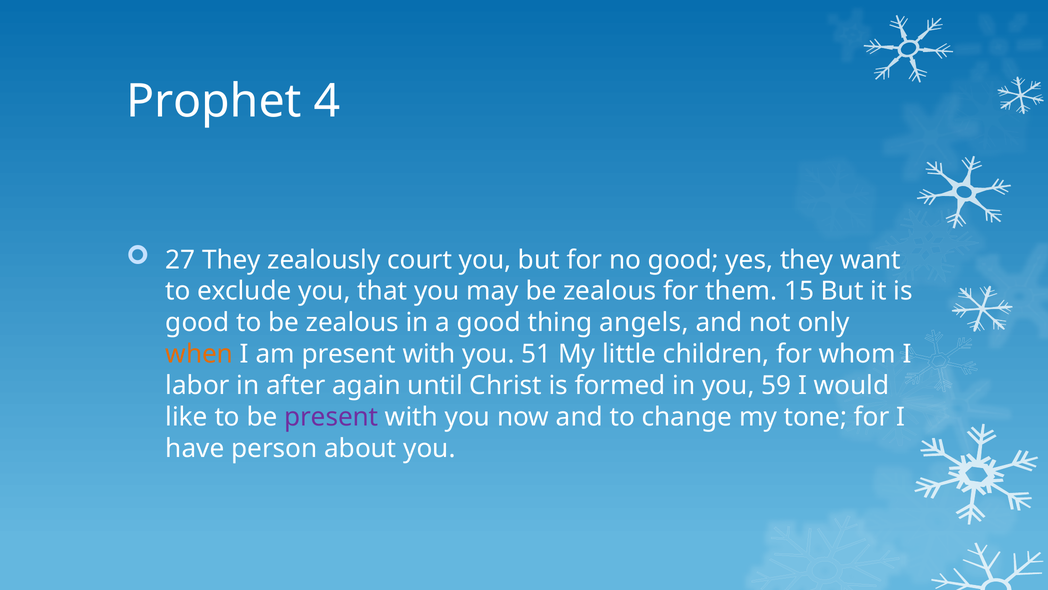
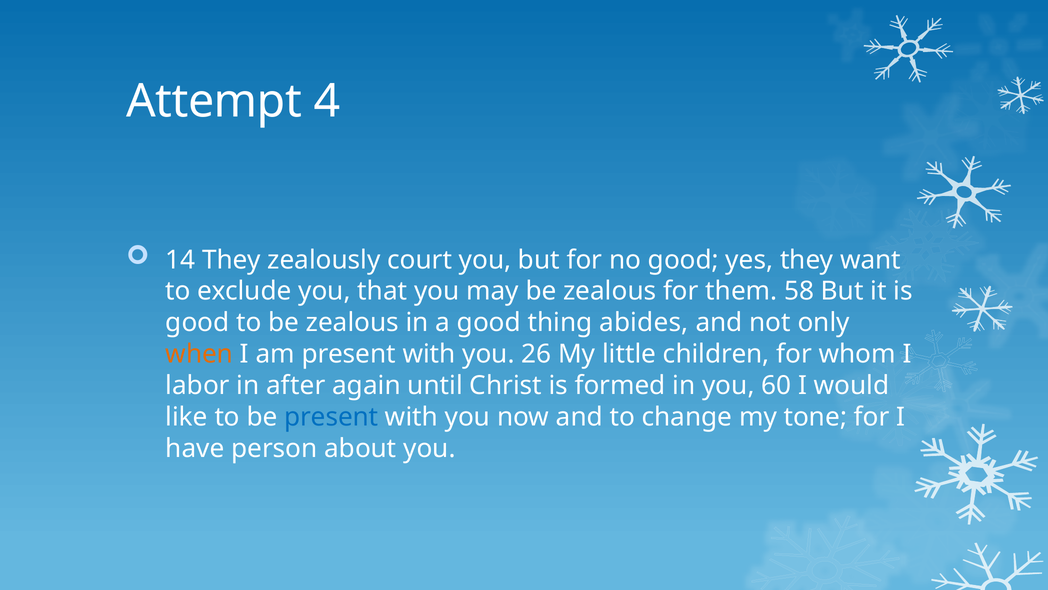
Prophet: Prophet -> Attempt (214, 101)
27: 27 -> 14 (180, 260)
15: 15 -> 58 (799, 291)
angels: angels -> abides (644, 323)
51: 51 -> 26 (536, 354)
59: 59 -> 60 (776, 385)
present colour: purple -> blue (331, 417)
